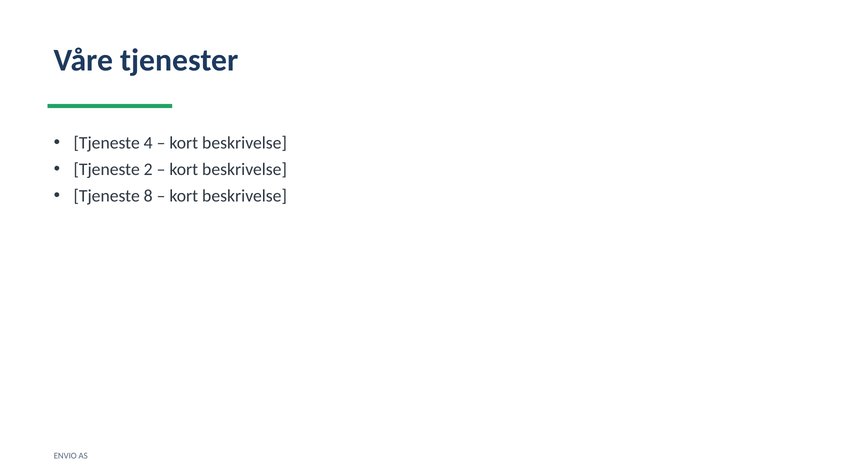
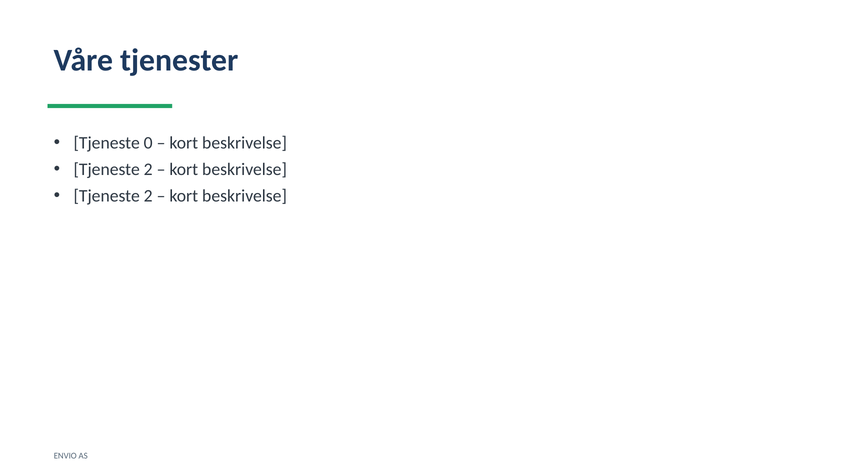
4: 4 -> 0 (148, 143)
8: 8 -> 2 (148, 196)
